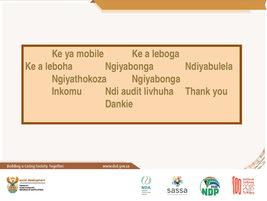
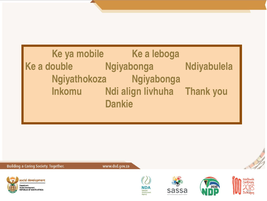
leboha: leboha -> double (59, 66)
audit: audit -> align (131, 91)
